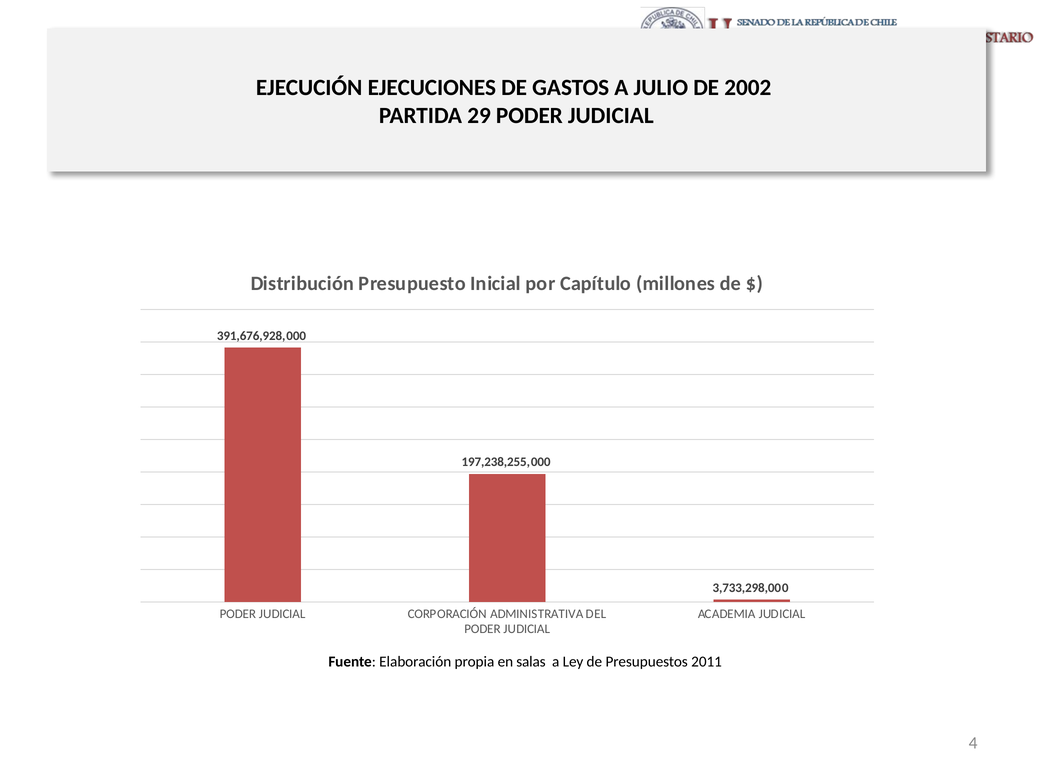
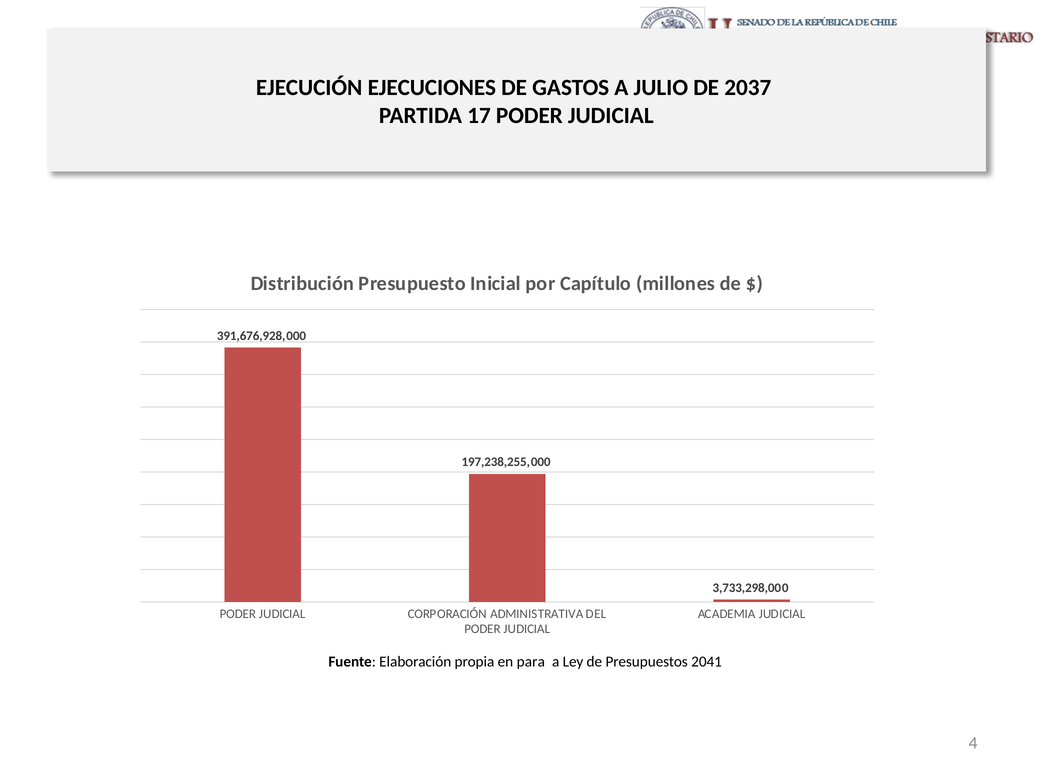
2002: 2002 -> 2037 (748, 88)
29: 29 -> 17 (479, 116)
salas: salas -> para (531, 662)
2011: 2011 -> 2041 (707, 662)
